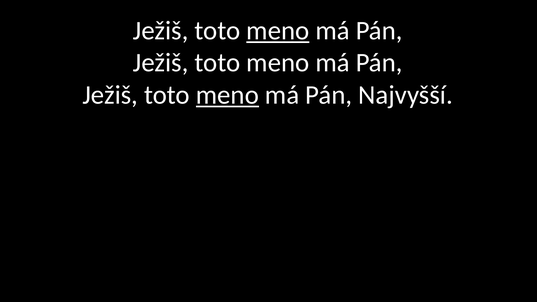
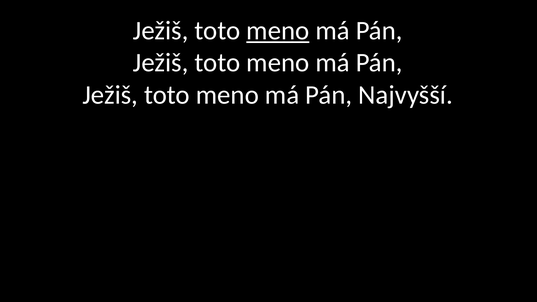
meno underline: present -> none (227, 95)
